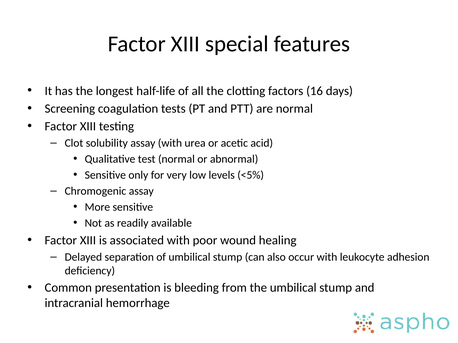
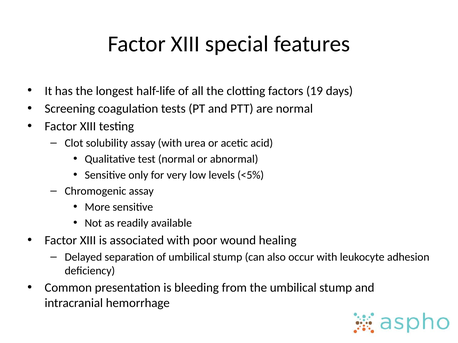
16: 16 -> 19 (315, 91)
